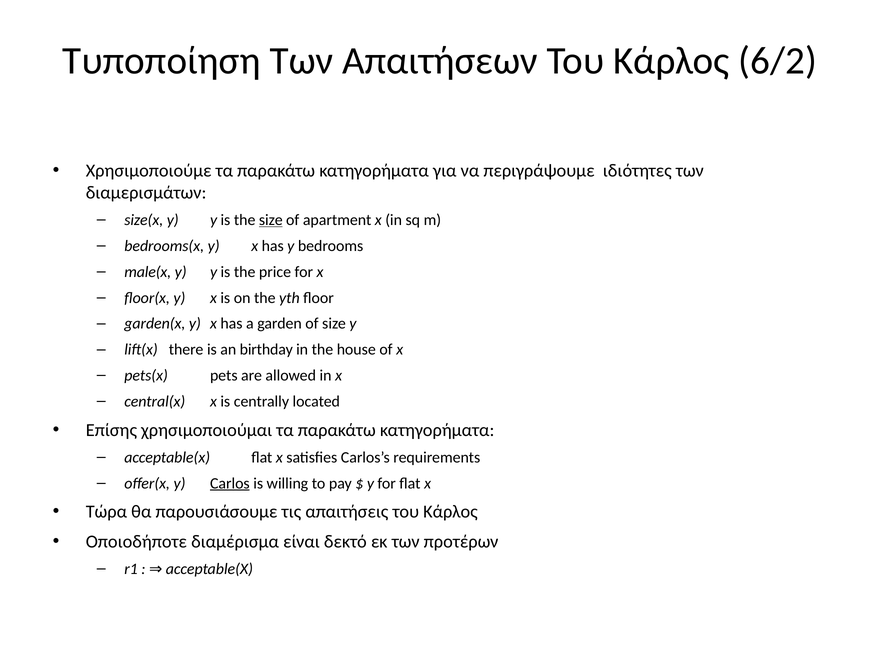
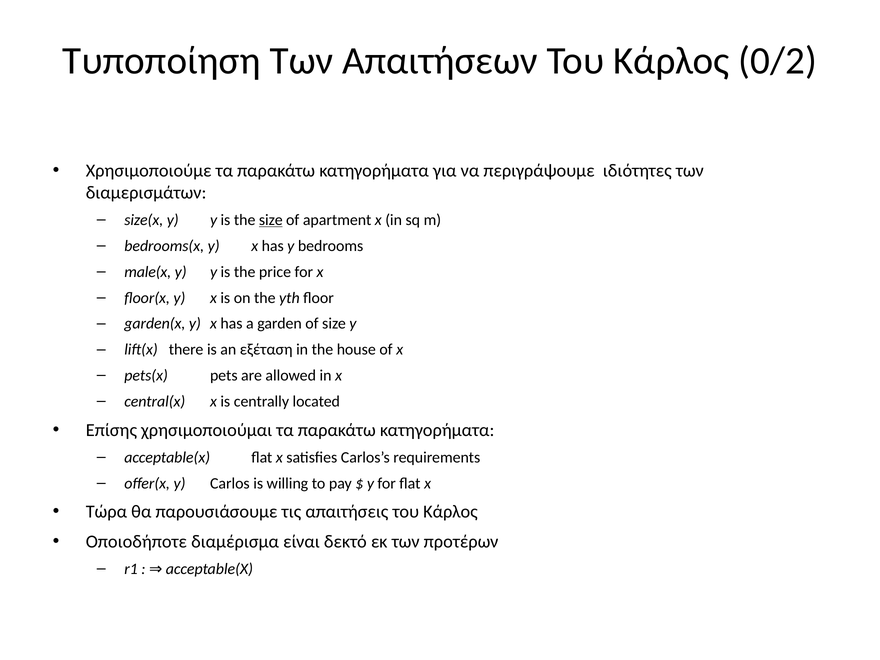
6/2: 6/2 -> 0/2 (778, 61)
birthday: birthday -> εξέταση (266, 350)
Carlos underline: present -> none (230, 483)
